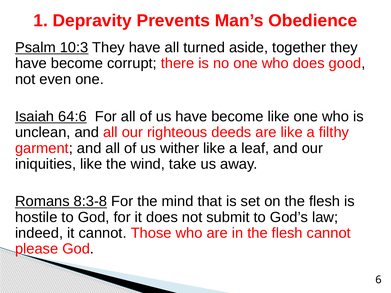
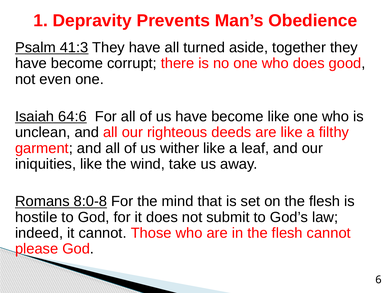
10:3: 10:3 -> 41:3 (74, 48)
8:3-8: 8:3-8 -> 8:0-8 (90, 202)
